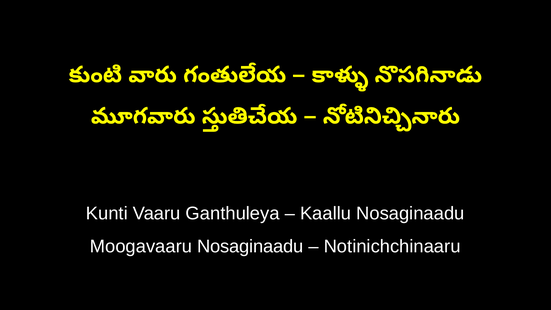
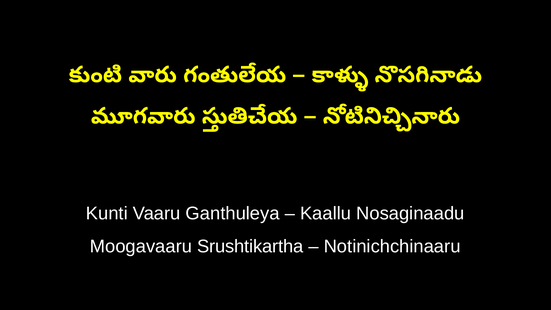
Moogavaaru Nosaginaadu: Nosaginaadu -> Srushtikartha (250, 246)
